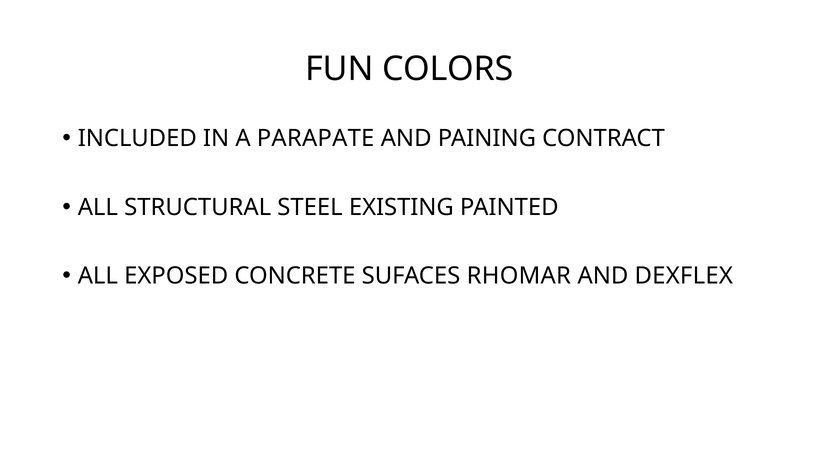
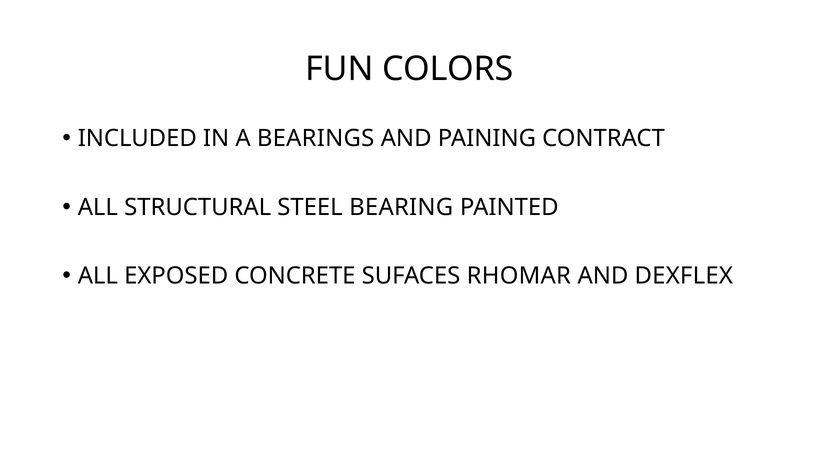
PARAPATE: PARAPATE -> BEARINGS (316, 138)
EXISTING: EXISTING -> BEARING (401, 207)
